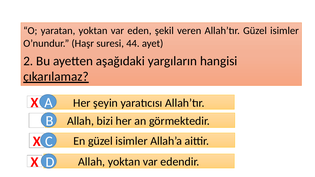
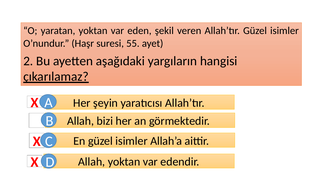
44: 44 -> 55 (133, 43)
